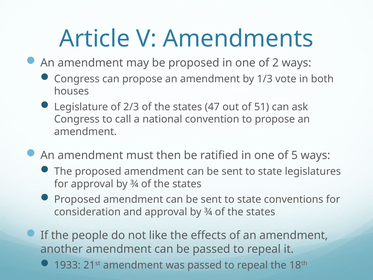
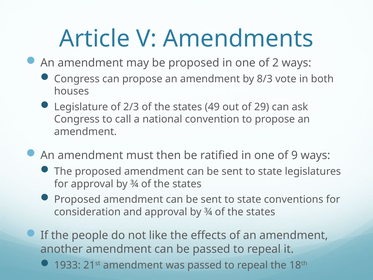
1/3: 1/3 -> 8/3 (265, 79)
47: 47 -> 49 (212, 107)
51: 51 -> 29 (262, 107)
5: 5 -> 9 (294, 155)
